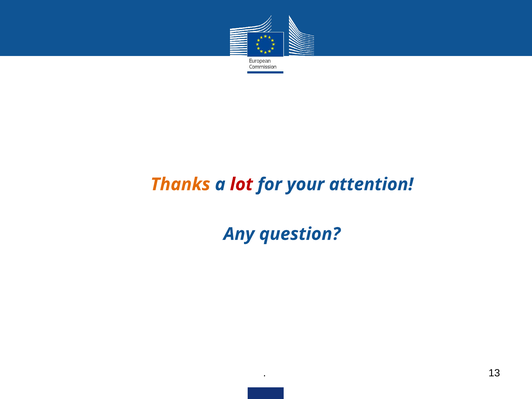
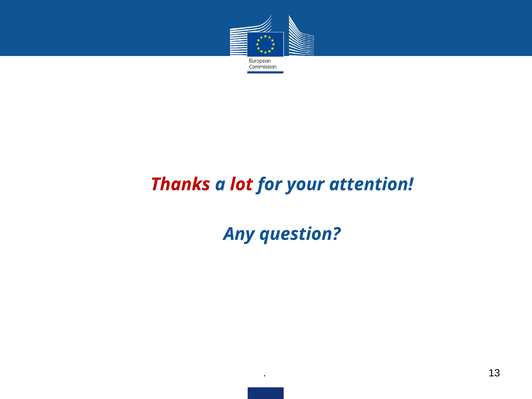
Thanks colour: orange -> red (180, 184)
